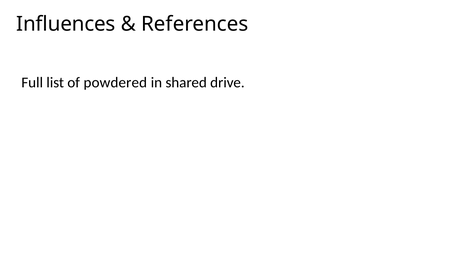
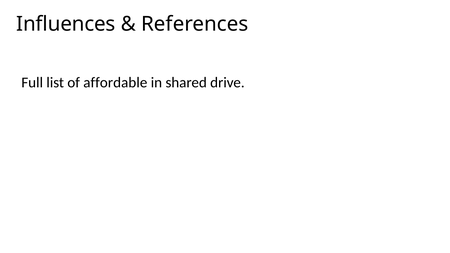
powdered: powdered -> affordable (115, 82)
